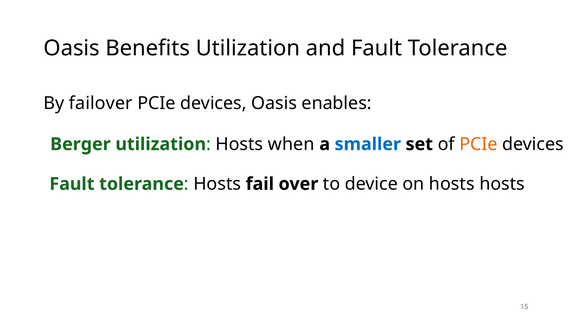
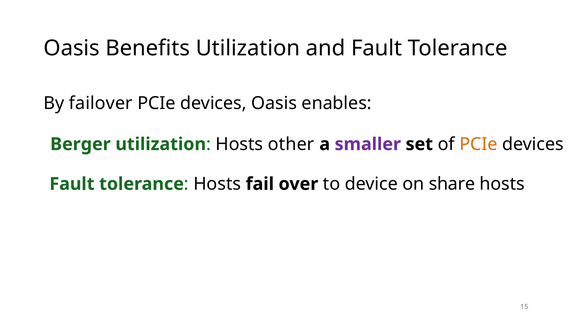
when: when -> other (291, 144)
smaller colour: blue -> purple (368, 144)
on hosts: hosts -> share (452, 184)
